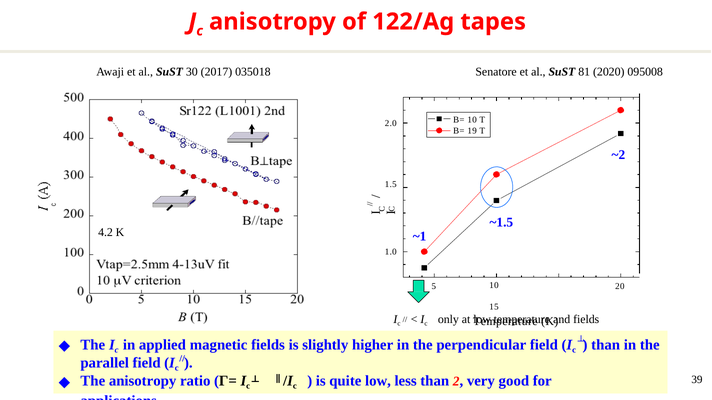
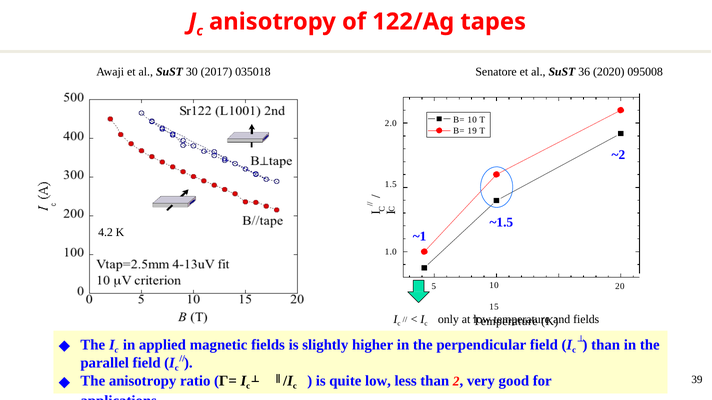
81: 81 -> 36 (584, 72)
